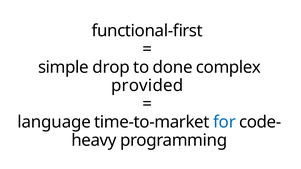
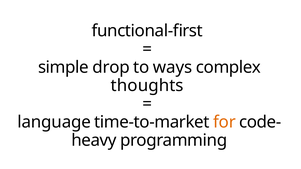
done: done -> ways (173, 67)
provided: provided -> thoughts (147, 86)
for colour: blue -> orange (224, 122)
